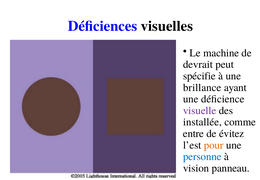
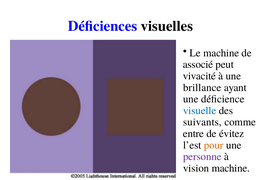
devrait: devrait -> associé (198, 64)
spécifie: spécifie -> vivacité (199, 76)
visuelle colour: purple -> blue (200, 111)
installée: installée -> suivants (202, 122)
personne colour: blue -> purple (202, 157)
vision panneau: panneau -> machine (231, 168)
